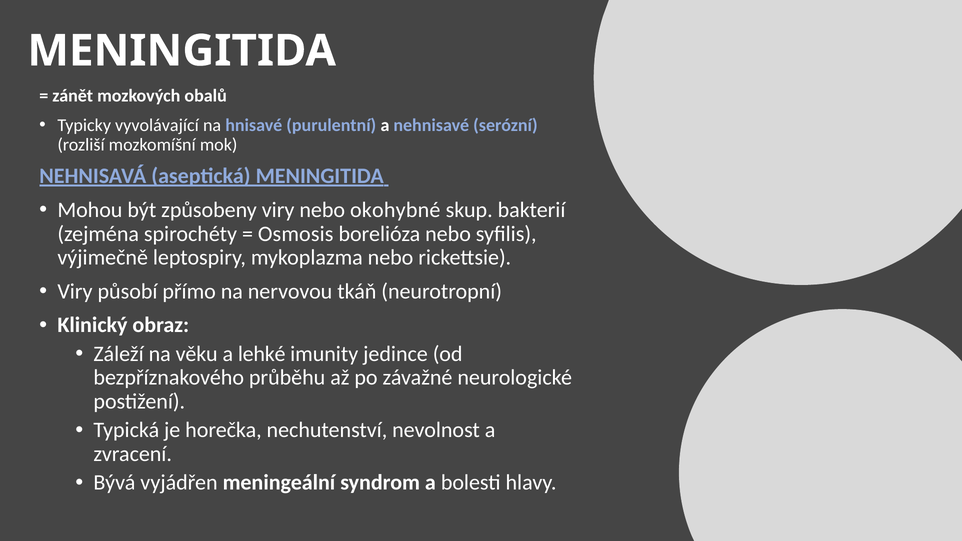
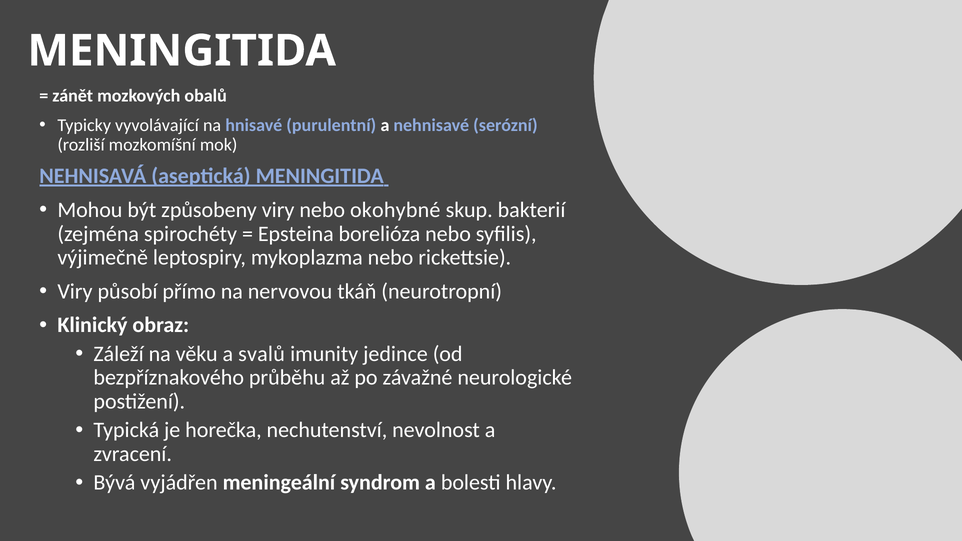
Osmosis: Osmosis -> Epsteina (296, 234)
lehké: lehké -> svalů (262, 354)
